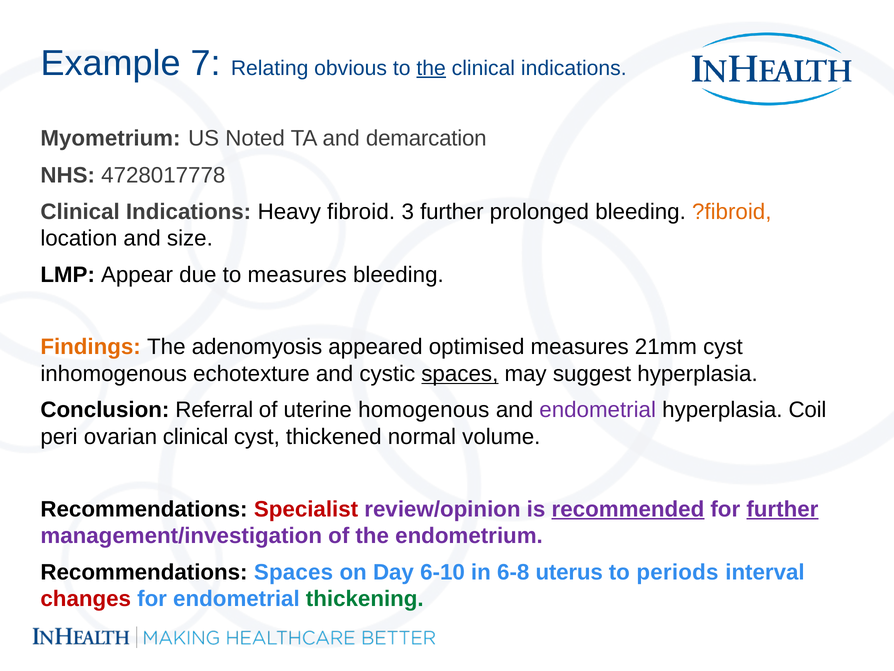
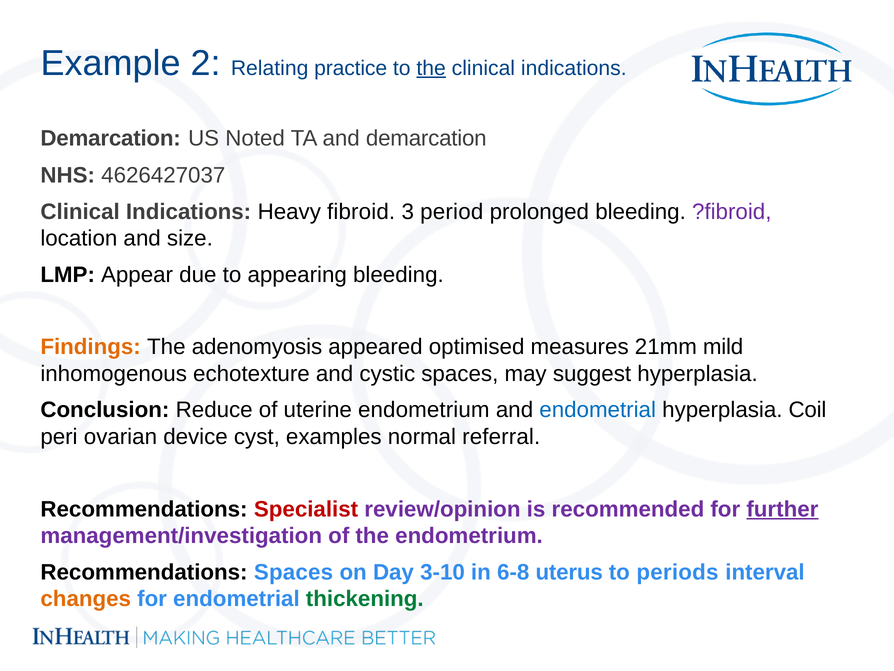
7: 7 -> 2 (206, 63)
obvious: obvious -> practice (351, 68)
Myometrium: Myometrium -> Demarcation (111, 138)
4728017778: 4728017778 -> 4626427037 (163, 175)
3 further: further -> period (452, 211)
?fibroid colour: orange -> purple (732, 211)
to measures: measures -> appearing (297, 274)
21mm cyst: cyst -> mild (723, 347)
spaces underline: present -> none (460, 374)
Referral: Referral -> Reduce (214, 410)
uterine homogenous: homogenous -> endometrium (424, 410)
endometrial colour: purple -> blue (598, 410)
ovarian clinical: clinical -> device (196, 437)
thickened: thickened -> examples (334, 437)
volume: volume -> referral (501, 437)
recommended underline: present -> none (628, 509)
6-10: 6-10 -> 3-10 (443, 572)
changes colour: red -> orange (86, 599)
